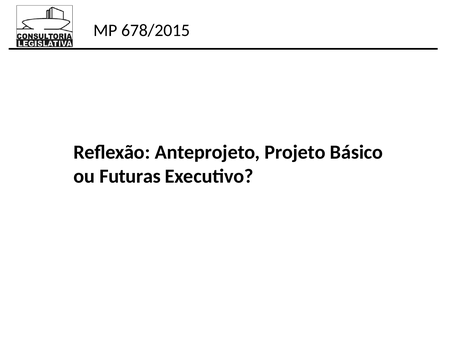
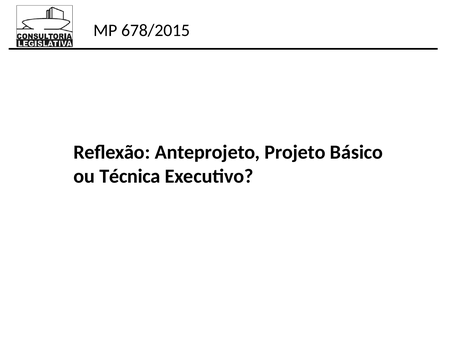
Futuras: Futuras -> Técnica (130, 176)
